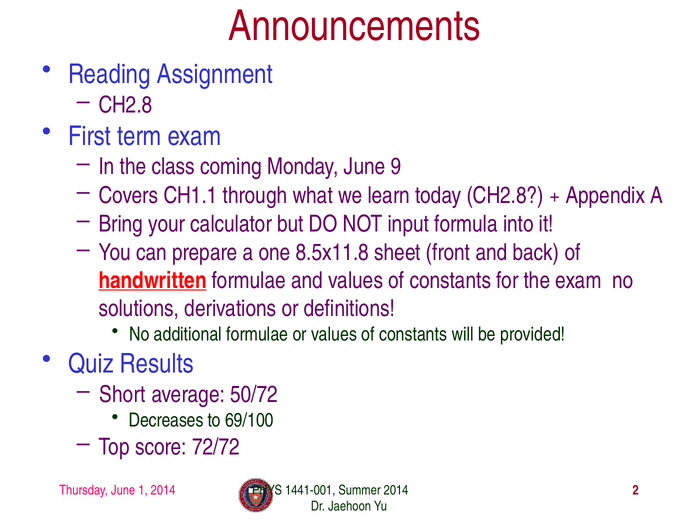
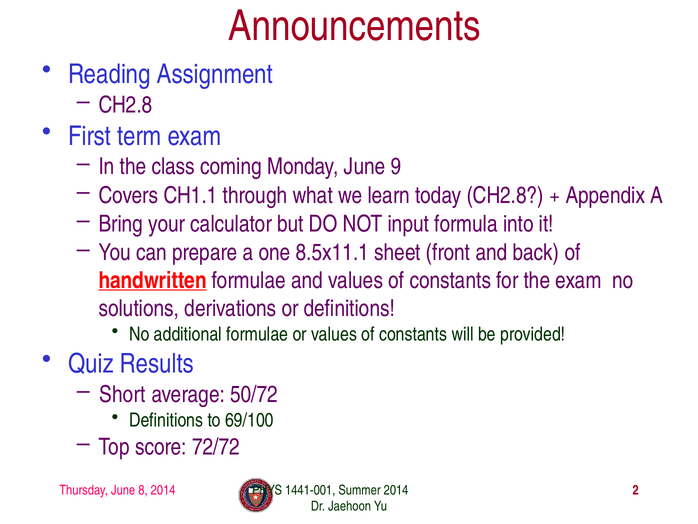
8.5x11.8: 8.5x11.8 -> 8.5x11.1 (332, 252)
Decreases: Decreases -> Definitions (166, 420)
1: 1 -> 8 (143, 490)
